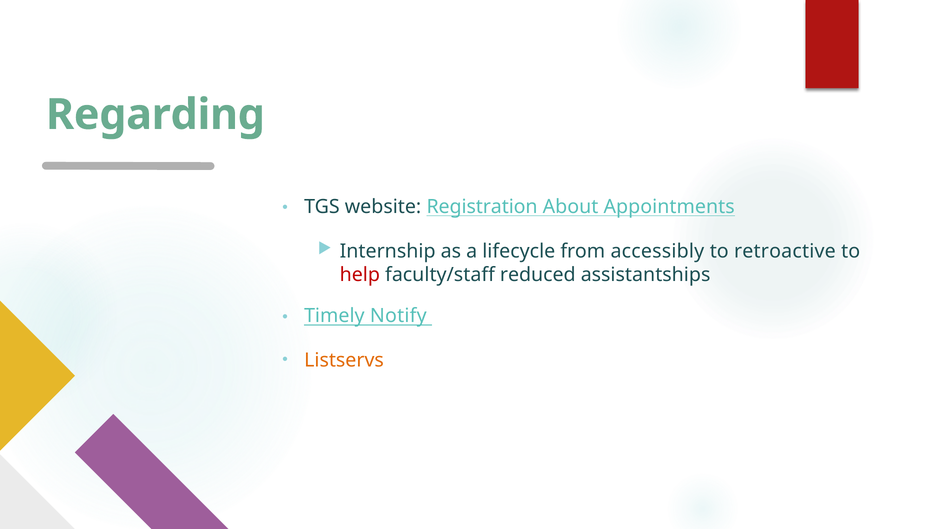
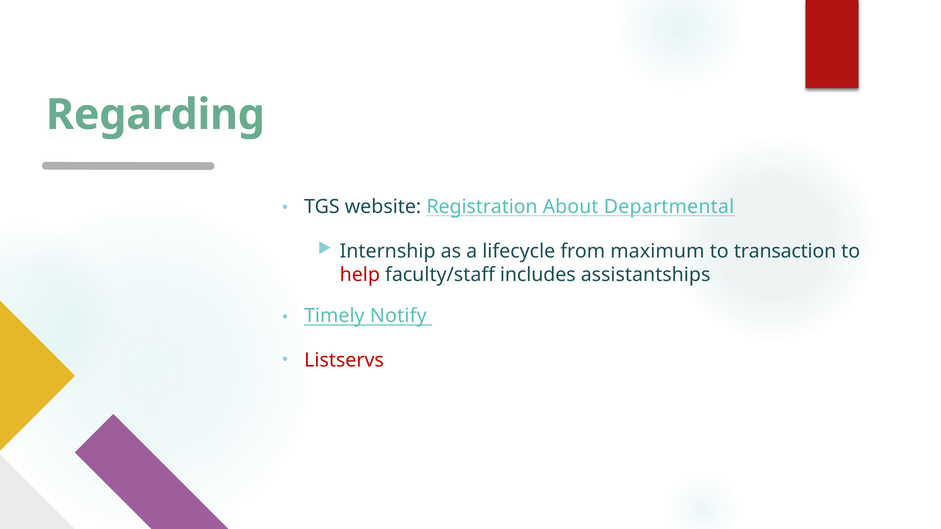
Appointments: Appointments -> Departmental (669, 207)
accessibly: accessibly -> maximum (657, 251)
retroactive: retroactive -> transaction (785, 251)
reduced: reduced -> includes (538, 275)
Listservs colour: orange -> red (344, 361)
